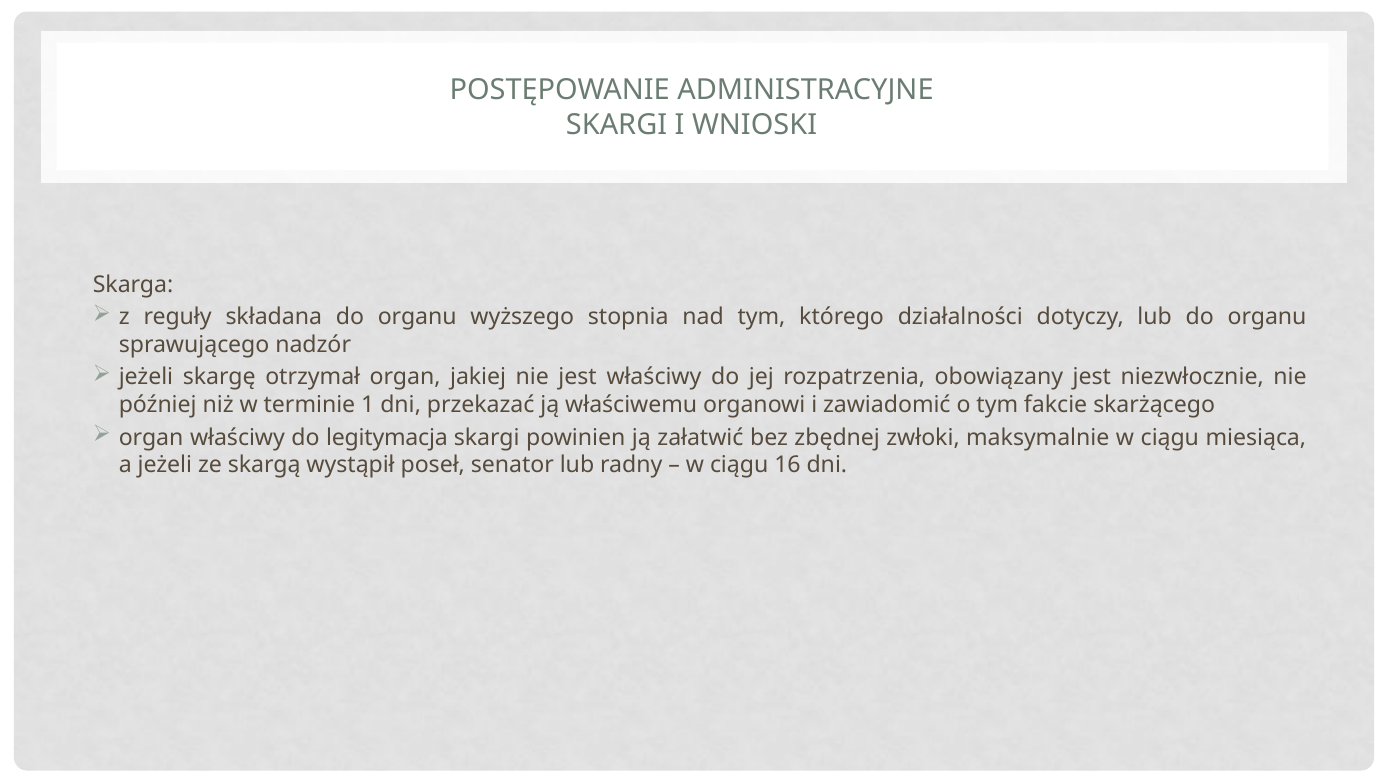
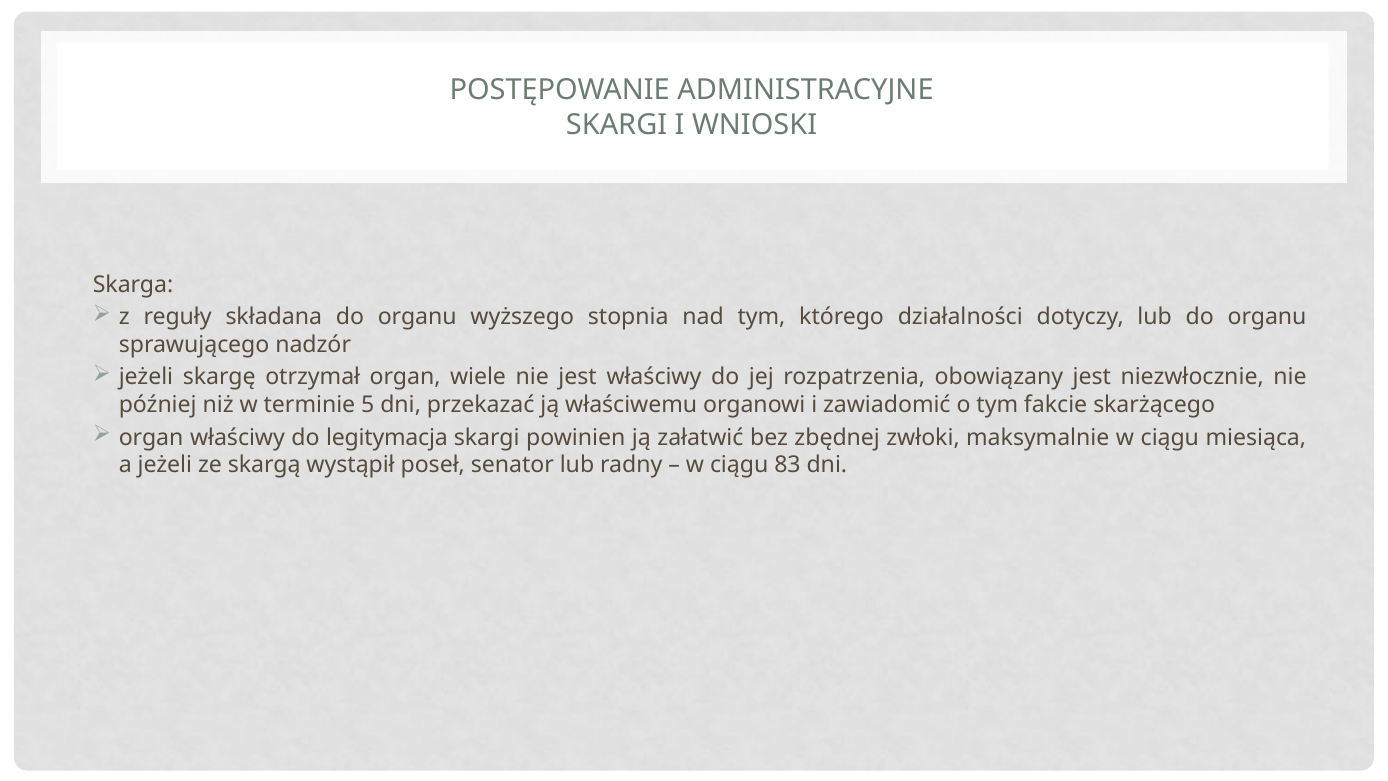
jakiej: jakiej -> wiele (478, 377)
1: 1 -> 5 (368, 405)
16: 16 -> 83 (787, 465)
